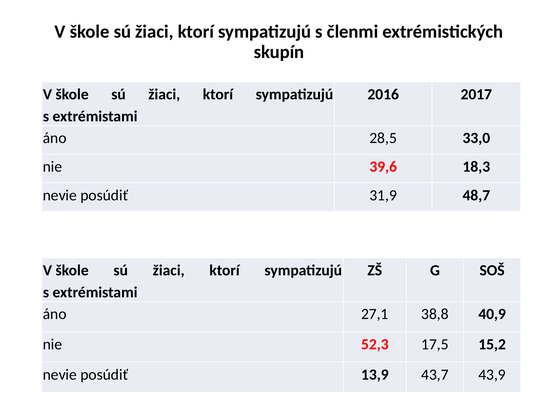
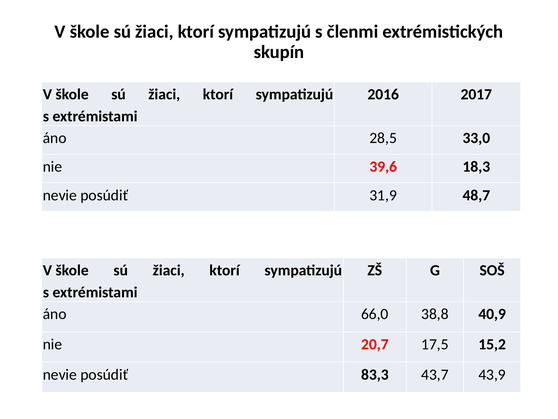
27,1: 27,1 -> 66,0 (375, 314)
52,3: 52,3 -> 20,7 (375, 344)
13,9: 13,9 -> 83,3 (375, 374)
